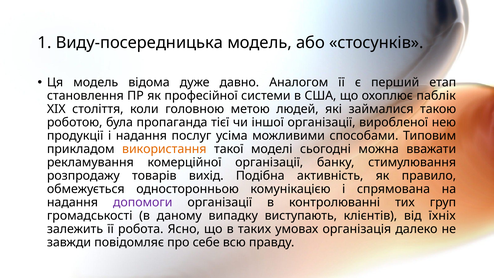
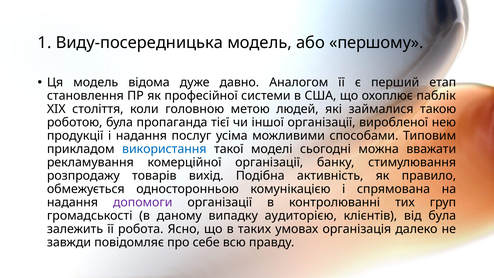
стосунків: стосунків -> першому (376, 43)
використання colour: orange -> blue (164, 149)
виступають: виступають -> аудиторією (301, 216)
від їхніх: їхніх -> була (442, 216)
